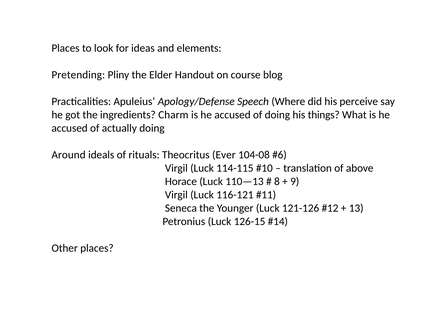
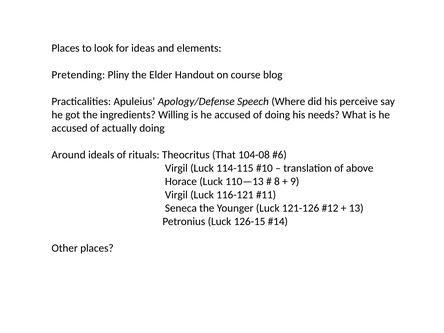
Charm: Charm -> Willing (173, 115)
things: things -> needs (324, 115)
Ever: Ever -> That (224, 155)
